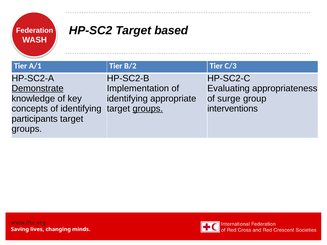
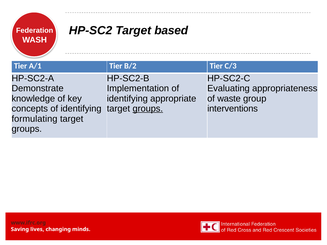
Demonstrate underline: present -> none (38, 89)
surge: surge -> waste (229, 99)
participants: participants -> formulating (34, 119)
